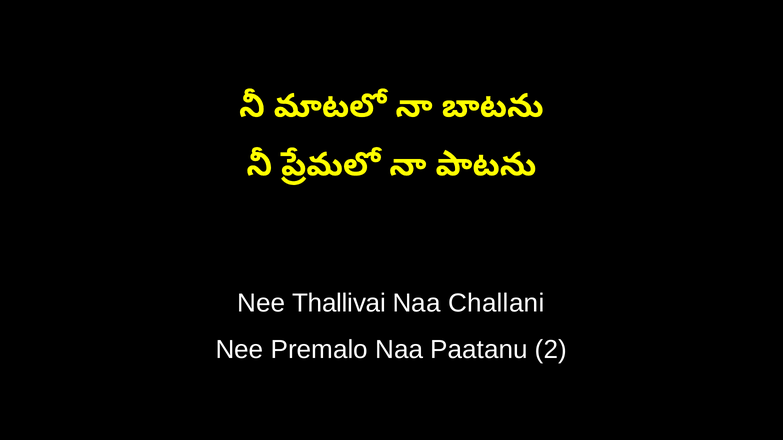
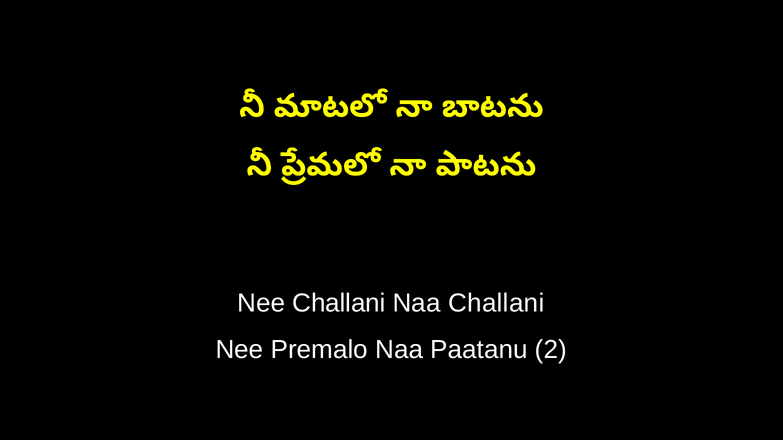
Nee Thallivai: Thallivai -> Challani (339, 303)
